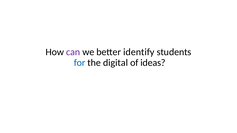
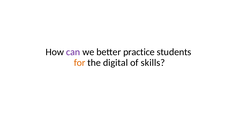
identify: identify -> practice (139, 52)
for colour: blue -> orange (80, 63)
ideas: ideas -> skills (153, 63)
